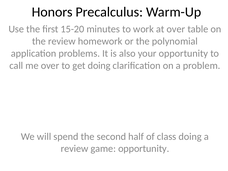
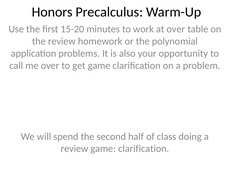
get doing: doing -> game (99, 66)
review game opportunity: opportunity -> clarification (144, 149)
